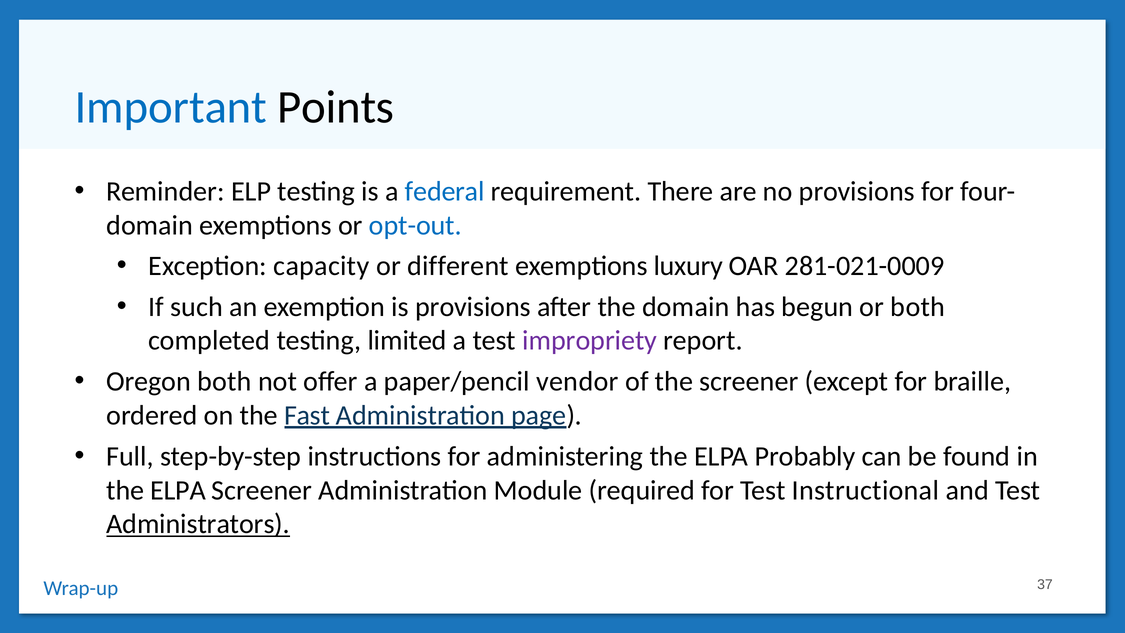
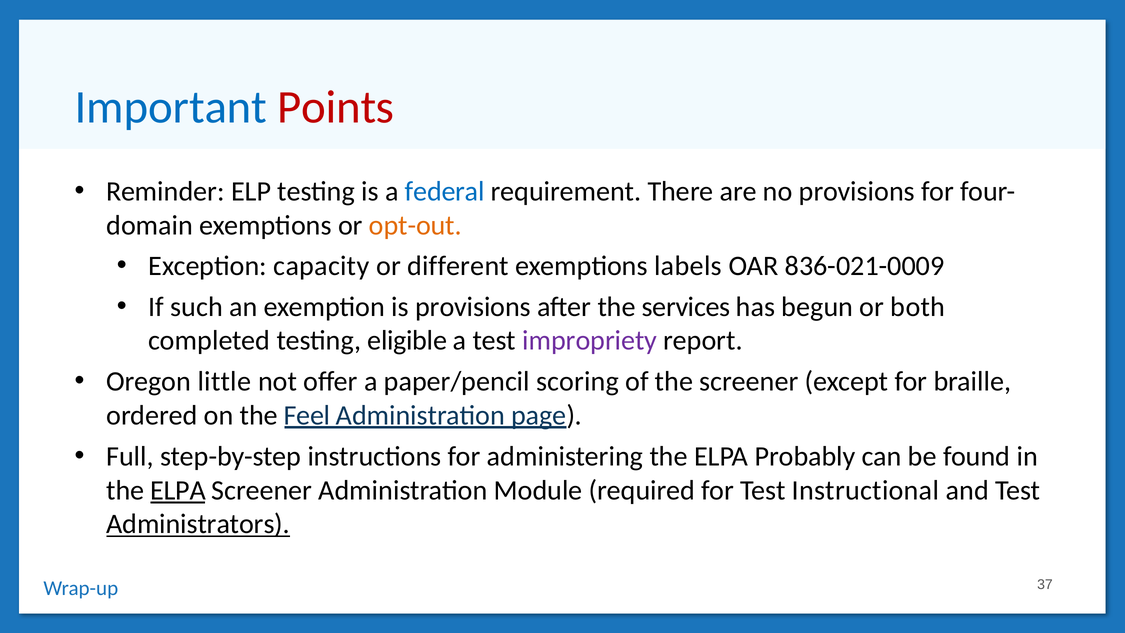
Points colour: black -> red (336, 107)
opt-out colour: blue -> orange (415, 225)
luxury: luxury -> labels (688, 266)
281-021-0009: 281-021-0009 -> 836-021-0009 (865, 266)
the domain: domain -> services (686, 307)
limited: limited -> eligible (407, 341)
Oregon both: both -> little (224, 381)
vendor: vendor -> scoring (577, 381)
Fast: Fast -> Feel (307, 415)
ELPA underline: none -> present (178, 490)
